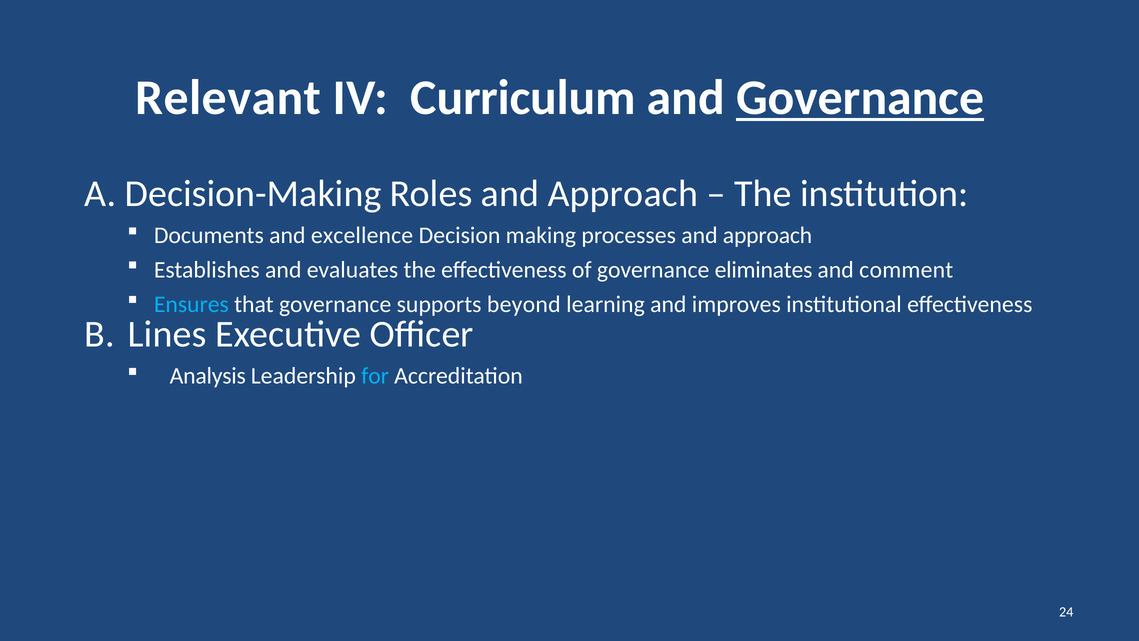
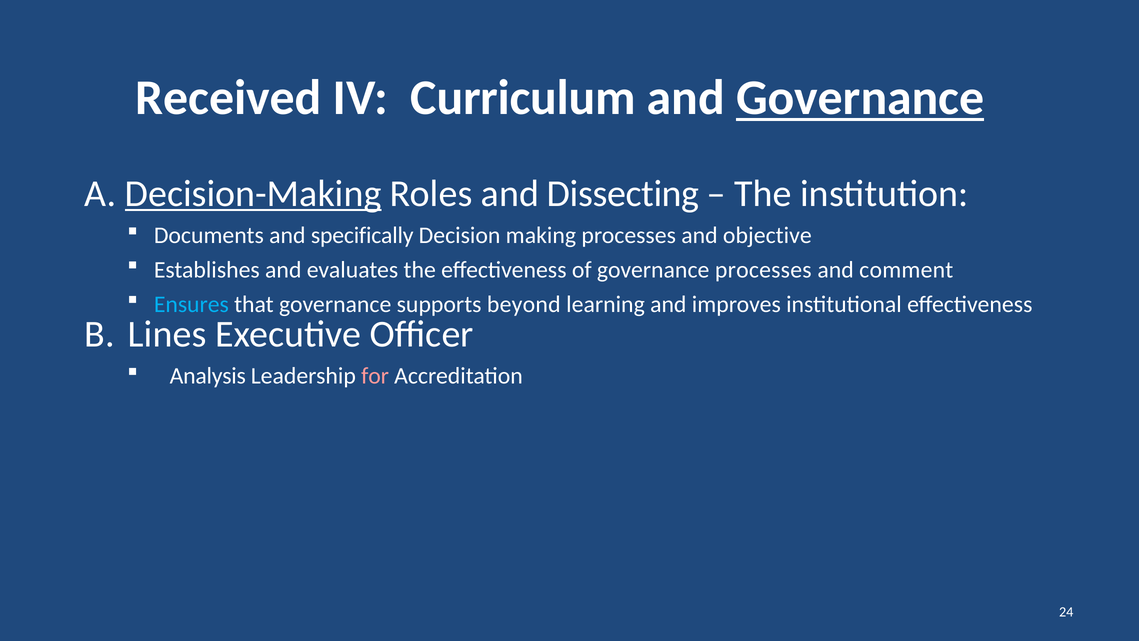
Relevant: Relevant -> Received (228, 98)
Decision-Making underline: none -> present (253, 193)
Roles and Approach: Approach -> Dissecting (623, 193)
excellence: excellence -> specifically (362, 235)
processes and approach: approach -> objective (767, 235)
governance eliminates: eliminates -> processes (763, 270)
for colour: light blue -> pink (375, 376)
